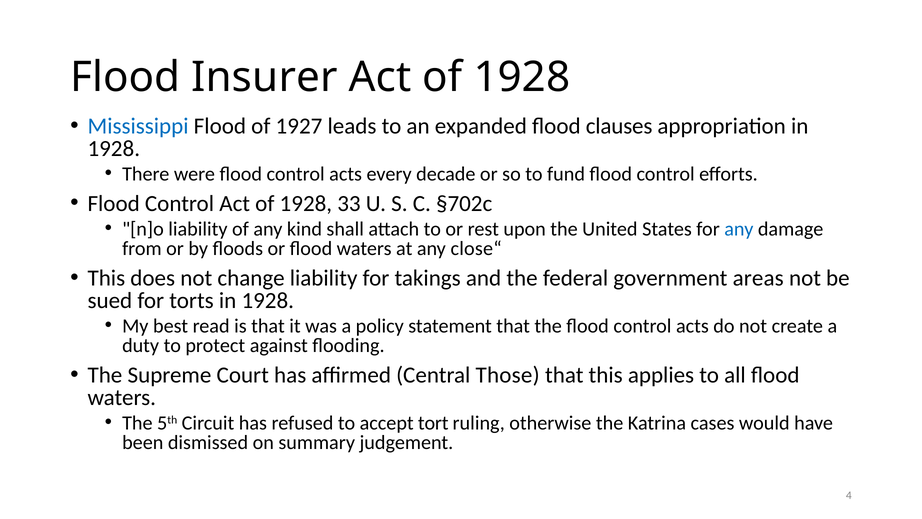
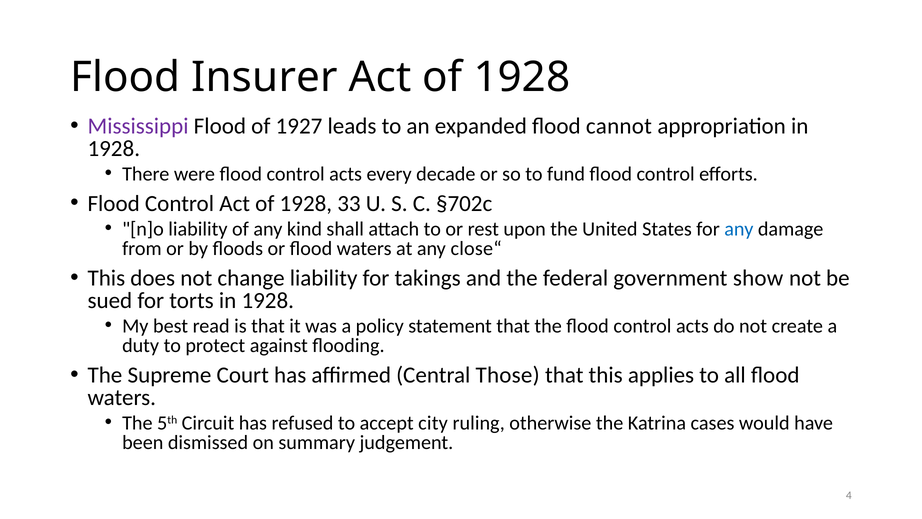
Mississippi colour: blue -> purple (138, 126)
clauses: clauses -> cannot (619, 126)
areas: areas -> show (758, 278)
tort: tort -> city (433, 423)
